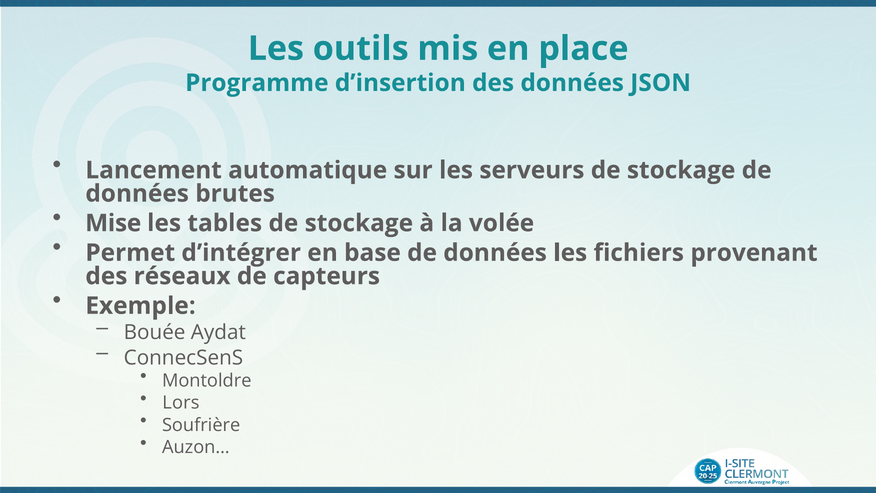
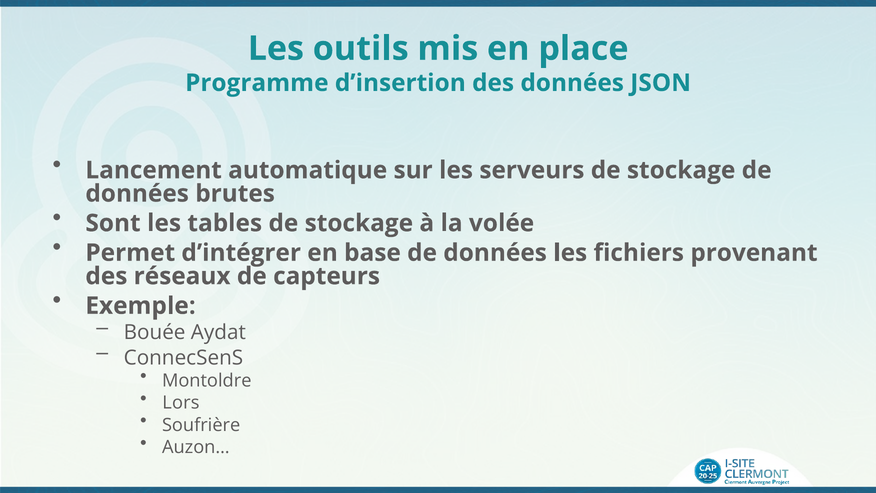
Mise: Mise -> Sont (113, 223)
